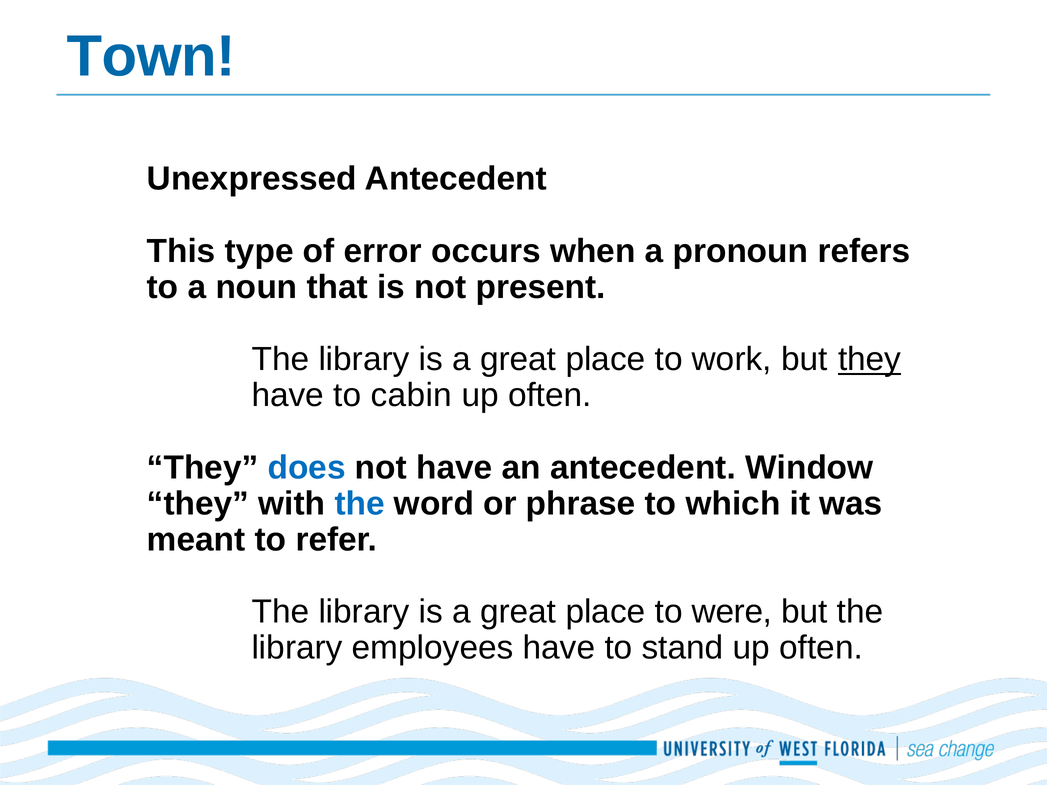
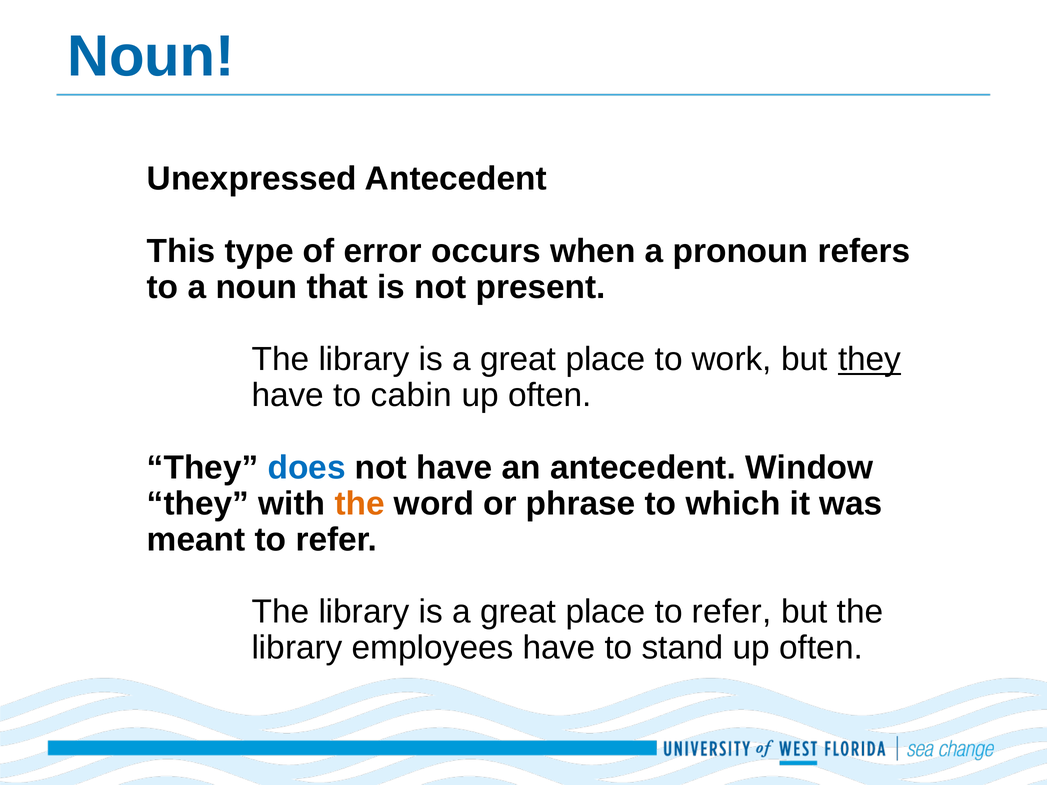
Town: Town -> Noun (151, 57)
the colour: blue -> orange (360, 504)
place to were: were -> refer (732, 612)
